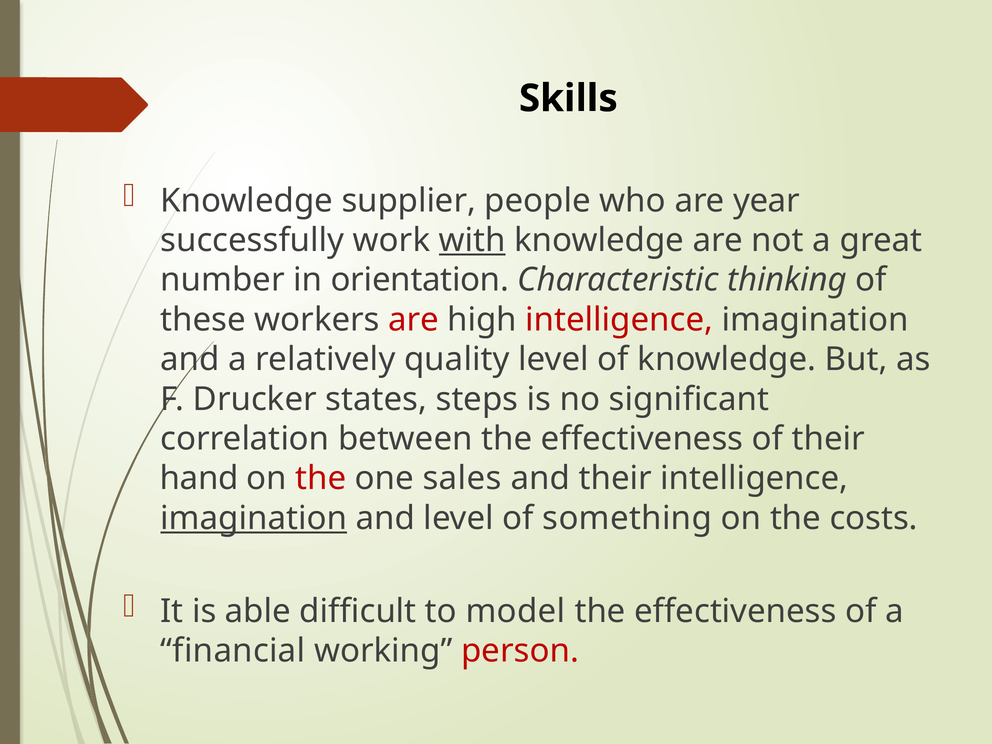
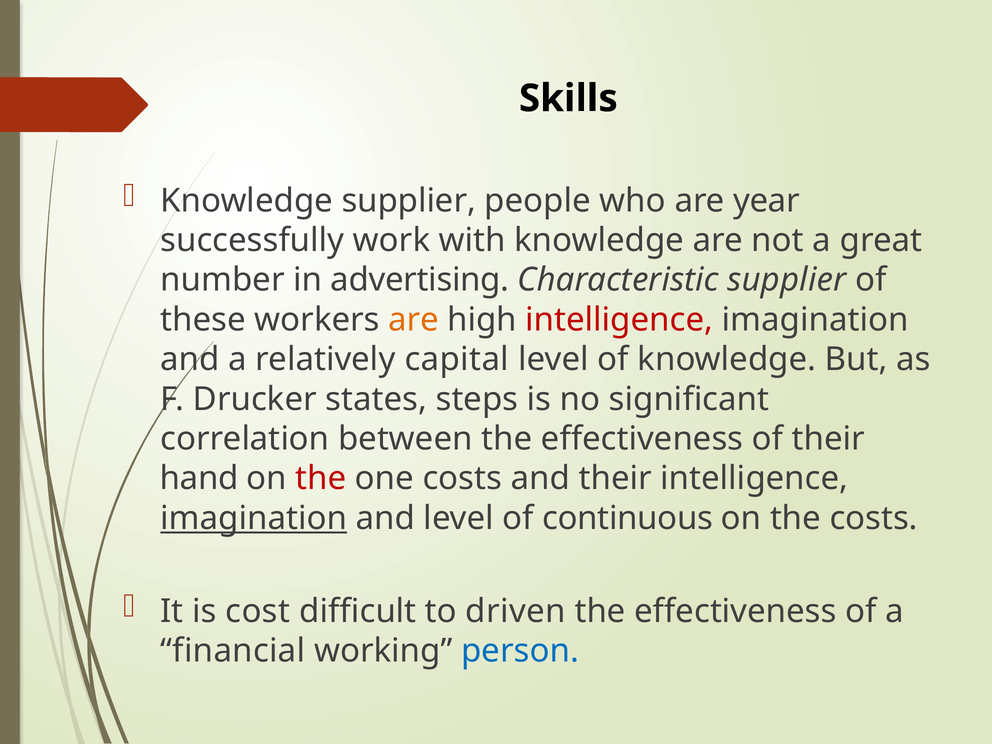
with underline: present -> none (472, 240)
orientation: orientation -> advertising (420, 280)
Characteristic thinking: thinking -> supplier (787, 280)
are colour: red -> orange (414, 320)
quality: quality -> capital (457, 359)
one sales: sales -> costs (462, 478)
something: something -> continuous (628, 518)
able: able -> cost (258, 611)
model: model -> driven (516, 611)
person colour: red -> blue (520, 651)
